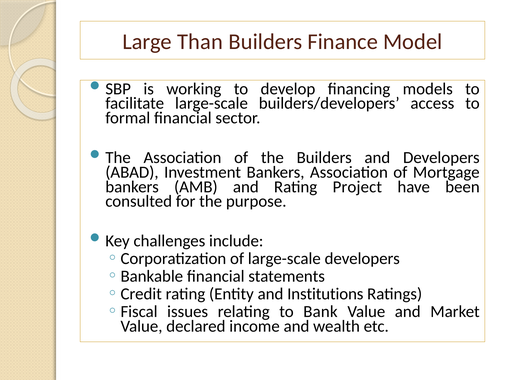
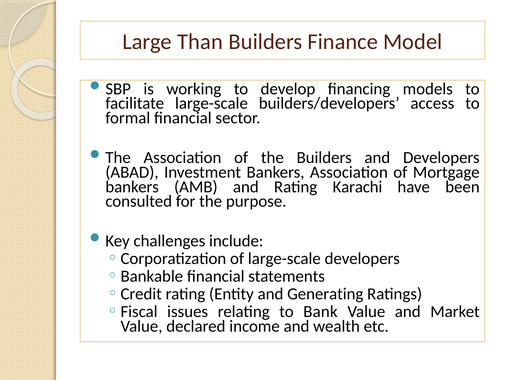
Project: Project -> Karachi (357, 187)
Institutions: Institutions -> Generating (325, 294)
